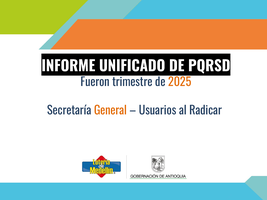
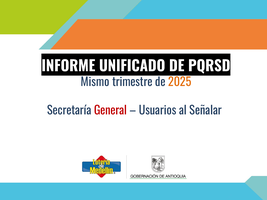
Fueron: Fueron -> Mismo (95, 82)
General colour: orange -> red (110, 111)
Radicar: Radicar -> Señalar (206, 111)
